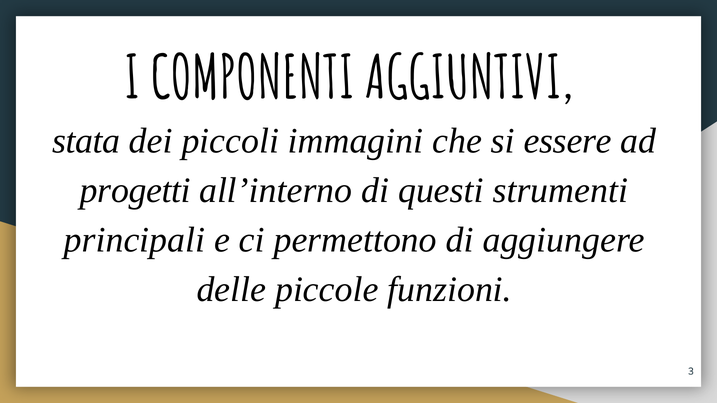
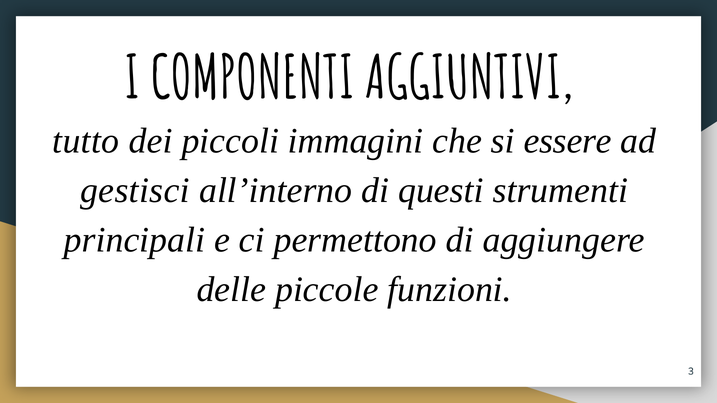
stata: stata -> tutto (86, 141)
progetti: progetti -> gestisci (135, 191)
